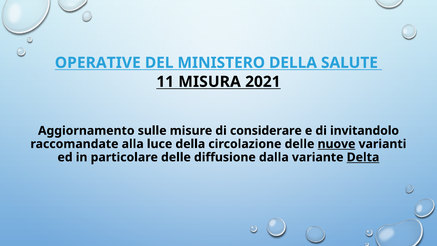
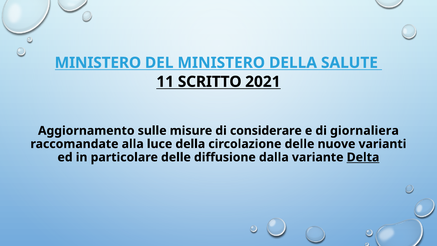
OPERATIVE: OPERATIVE -> MINISTERO (98, 63)
MISURA: MISURA -> SCRITTO (210, 82)
invitandolo: invitandolo -> giornaliera (364, 131)
nuove underline: present -> none (336, 144)
